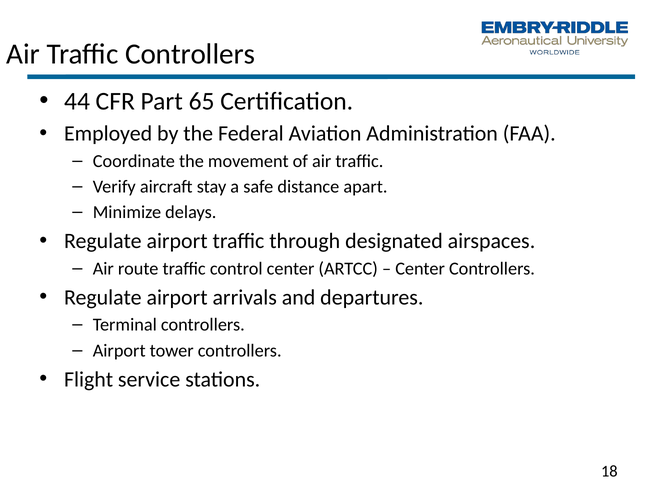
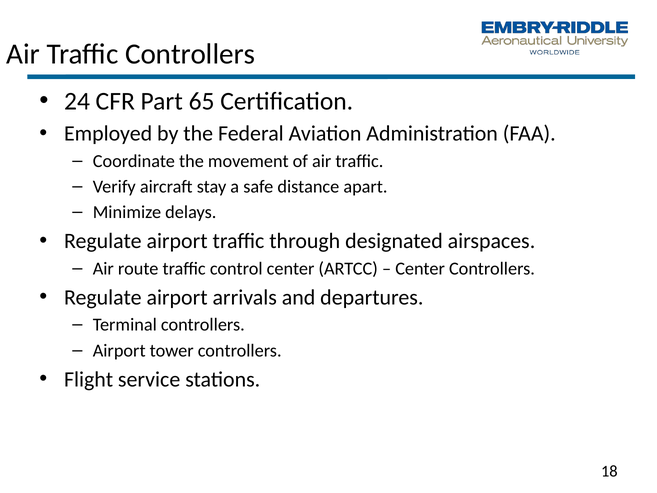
44: 44 -> 24 (77, 101)
